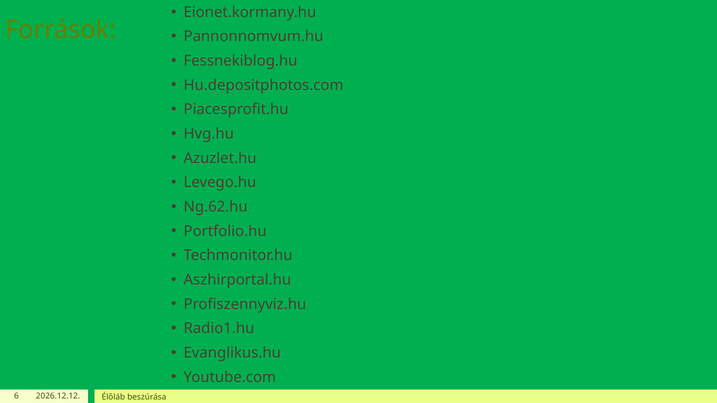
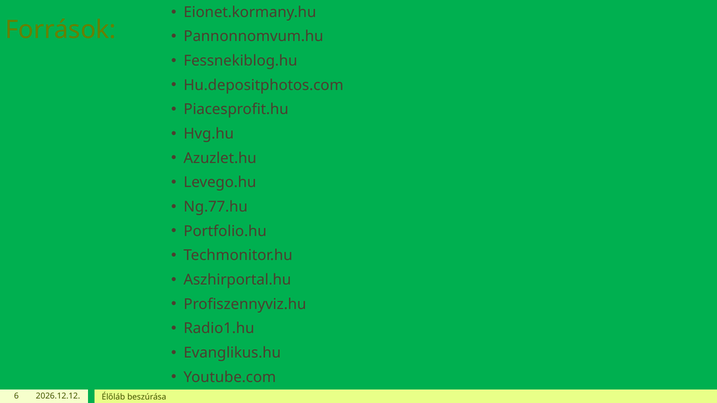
Ng.62.hu: Ng.62.hu -> Ng.77.hu (216, 207)
